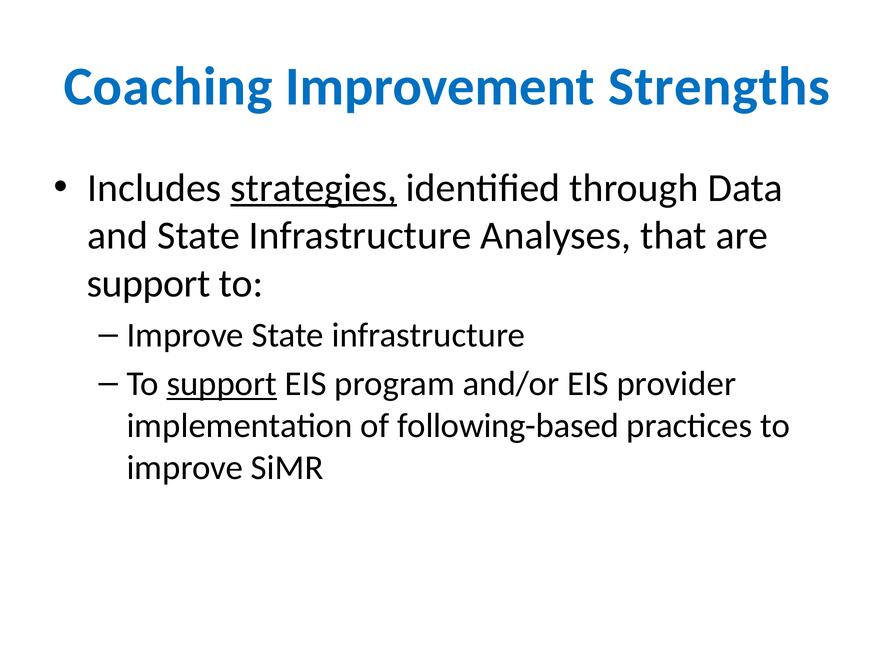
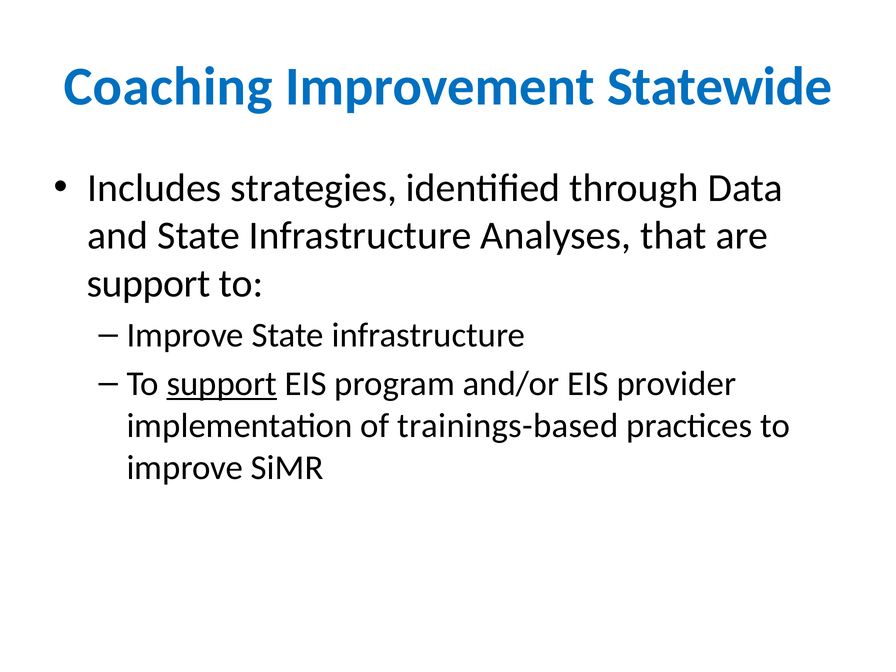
Strengths: Strengths -> Statewide (720, 87)
strategies underline: present -> none (314, 188)
following-based: following-based -> trainings-based (508, 426)
